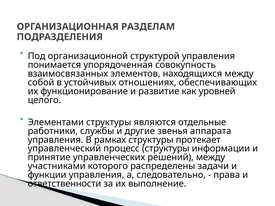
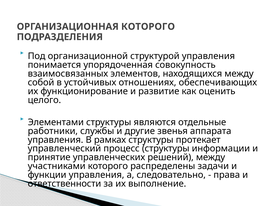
ОРГАНИЗАЦИОННАЯ РАЗДЕЛАМ: РАЗДЕЛАМ -> КОТОРОГО (148, 27)
уровней: уровней -> оценить (217, 91)
